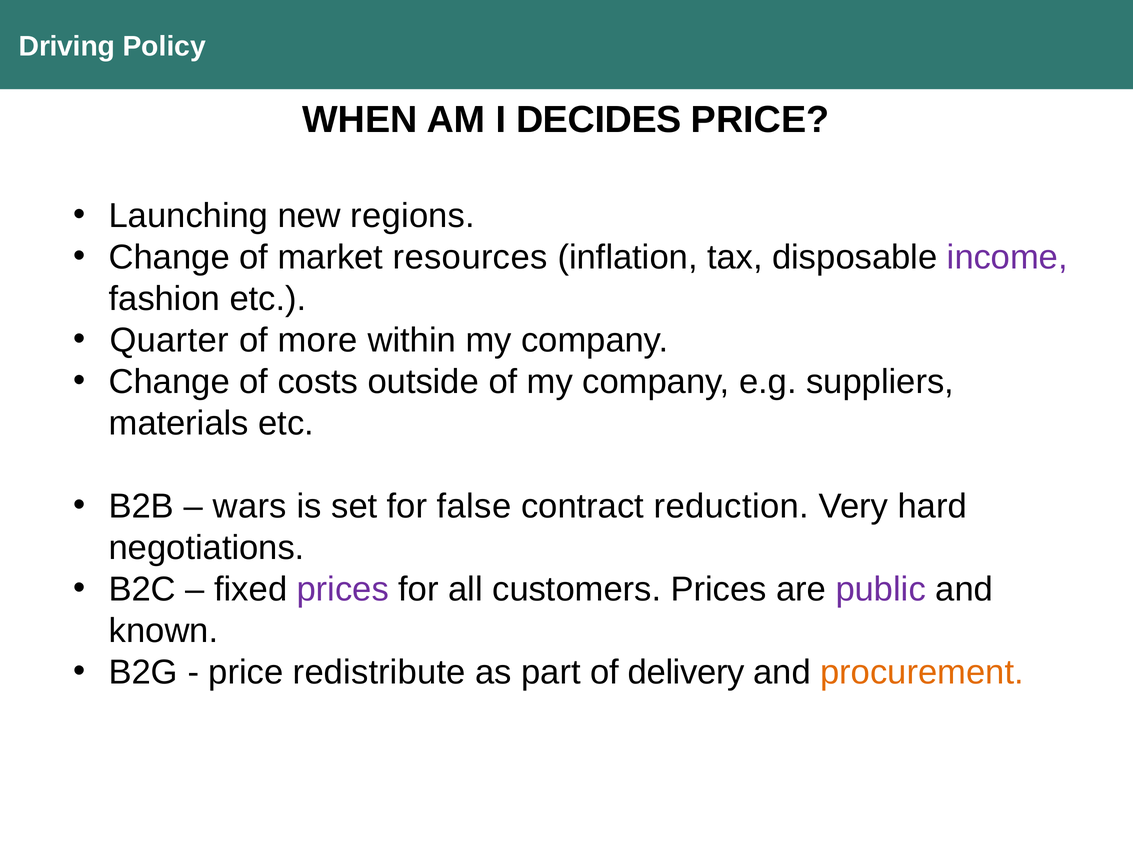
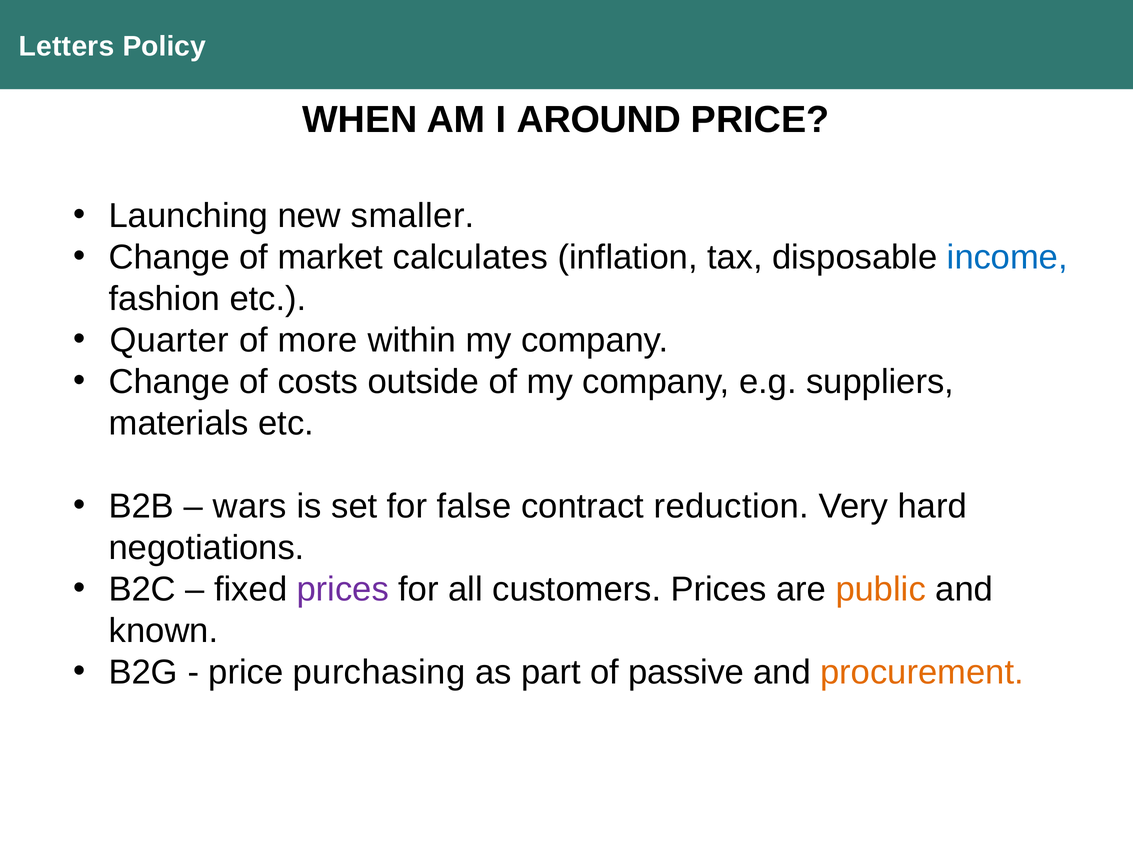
Driving: Driving -> Letters (67, 47)
DECIDES: DECIDES -> AROUND (599, 120)
regions: regions -> smaller (413, 216)
resources: resources -> calculates (470, 258)
income colour: purple -> blue (1007, 258)
public colour: purple -> orange (881, 590)
redistribute: redistribute -> purchasing (379, 673)
delivery: delivery -> passive (686, 673)
